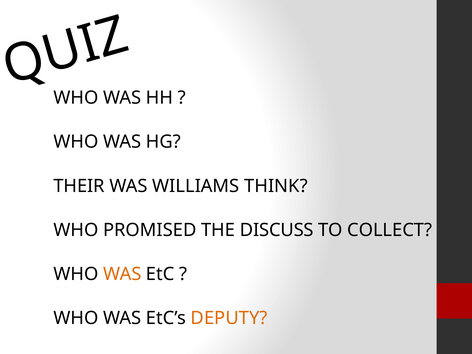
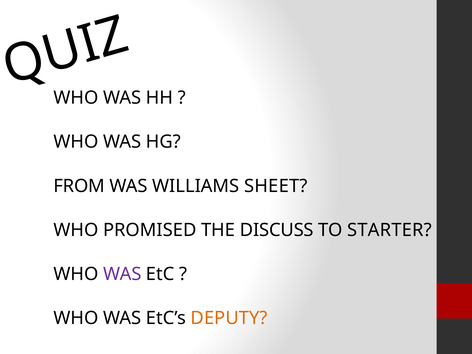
THEIR: THEIR -> FROM (79, 186)
THINK: THINK -> SHEET (276, 186)
COLLECT: COLLECT -> STARTER (390, 230)
WAS colour: orange -> purple (122, 274)
